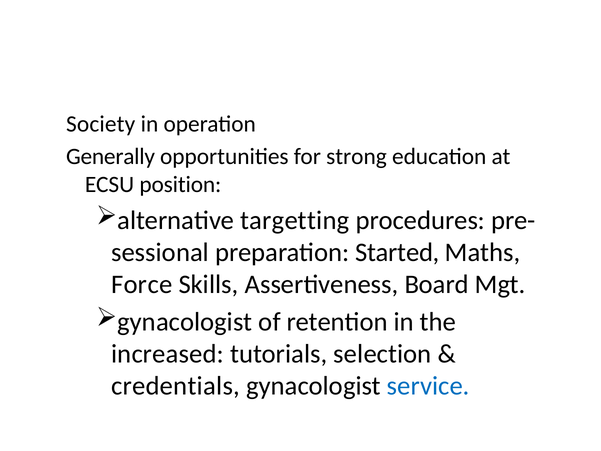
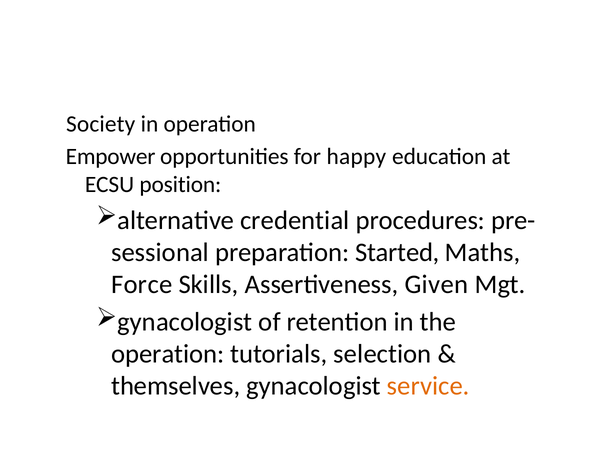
Generally: Generally -> Empower (111, 156)
strong: strong -> happy (356, 156)
targetting: targetting -> credential (295, 220)
Board: Board -> Given (437, 284)
increased: increased -> operation (168, 354)
credentials: credentials -> themselves (176, 386)
service colour: blue -> orange (428, 386)
